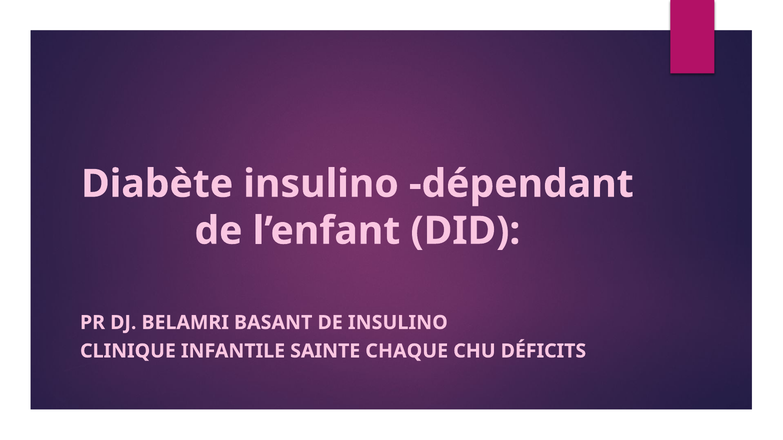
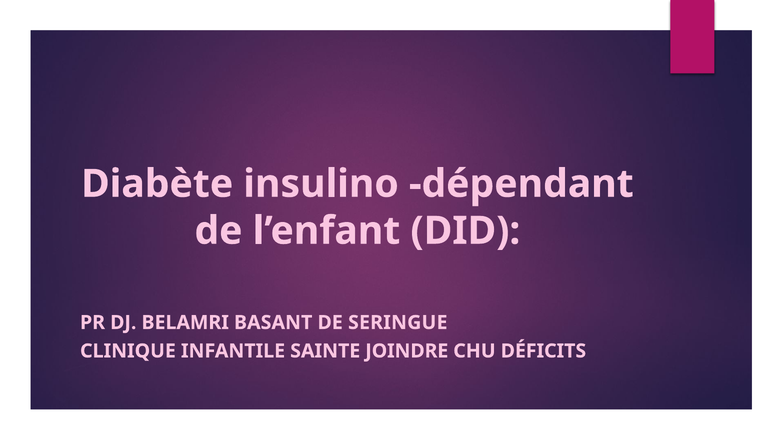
DE INSULINO: INSULINO -> SERINGUE (398, 323)
CHAQUE: CHAQUE -> JOINDRE (407, 351)
